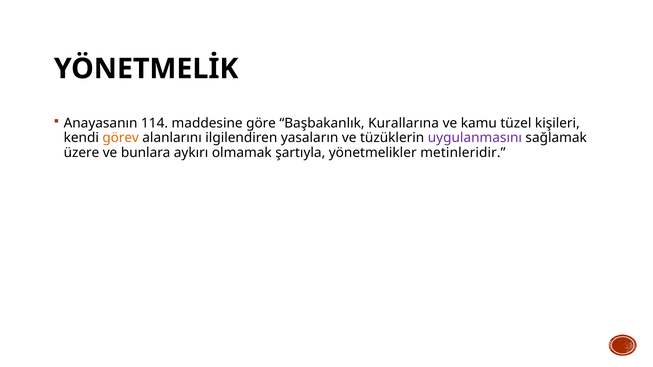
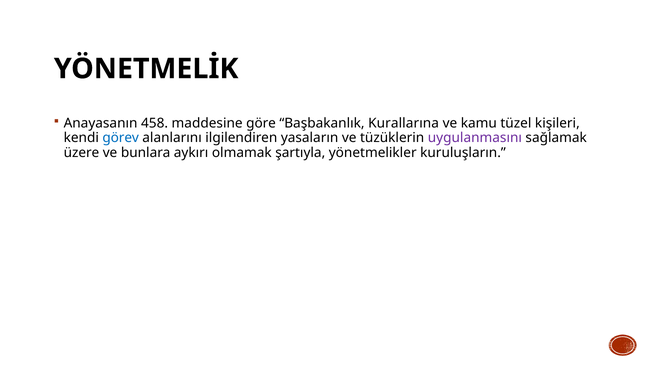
114: 114 -> 458 (155, 123)
görev colour: orange -> blue (121, 138)
metinleridir: metinleridir -> kuruluşların (463, 153)
